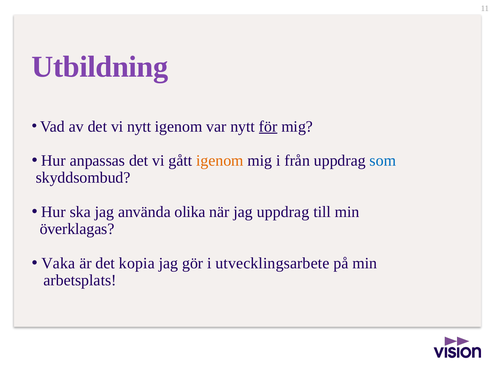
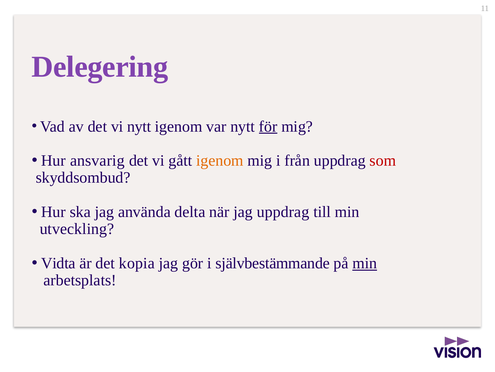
Utbildning: Utbildning -> Delegering (100, 67)
anpassas: anpassas -> ansvarig (97, 160)
som colour: blue -> red (383, 160)
olika: olika -> delta (190, 212)
överklagas: överklagas -> utveckling (77, 229)
Vaka: Vaka -> Vidta (58, 263)
utvecklingsarbete: utvecklingsarbete -> självbestämmande (273, 263)
min underline: none -> present (365, 263)
